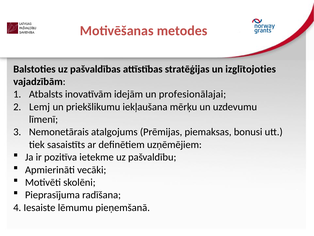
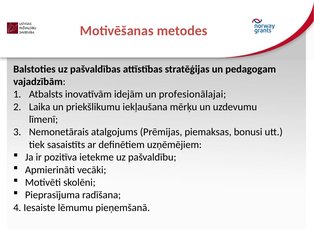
izglītojoties: izglītojoties -> pedagogam (251, 69)
Lemj: Lemj -> Laika (40, 107)
